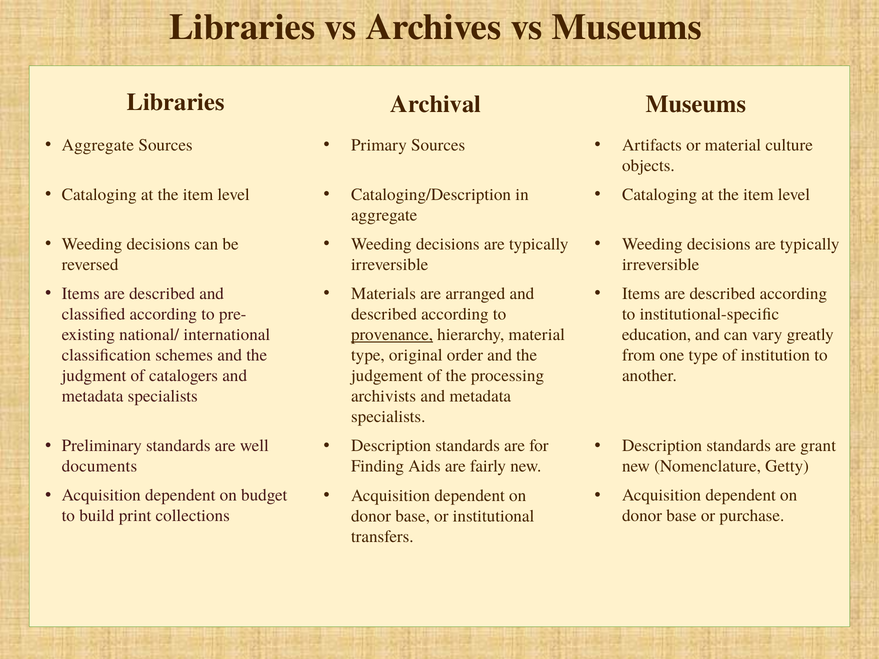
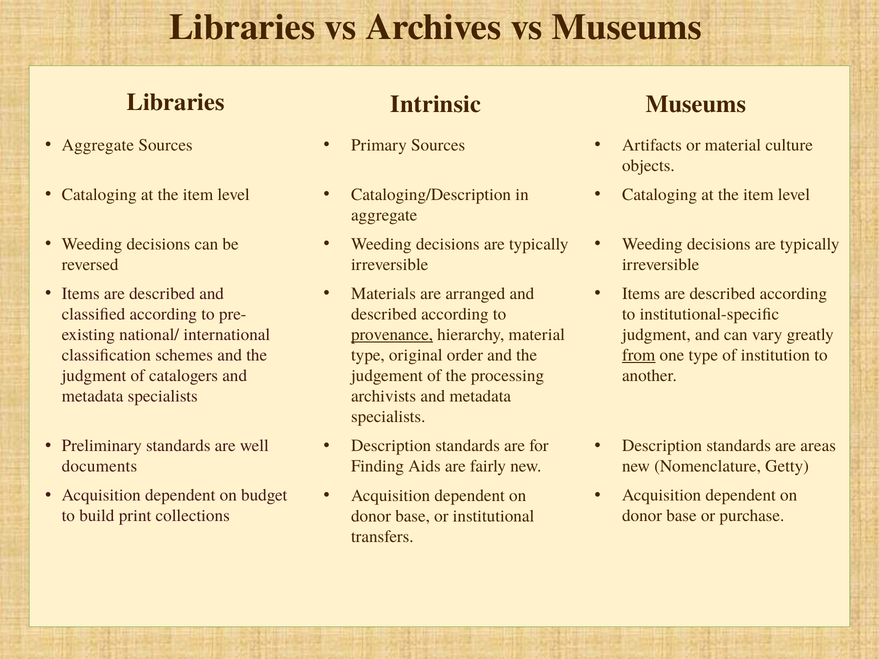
Archival: Archival -> Intrinsic (436, 104)
education: education -> judgment (656, 335)
from underline: none -> present (639, 355)
grant: grant -> areas (818, 446)
